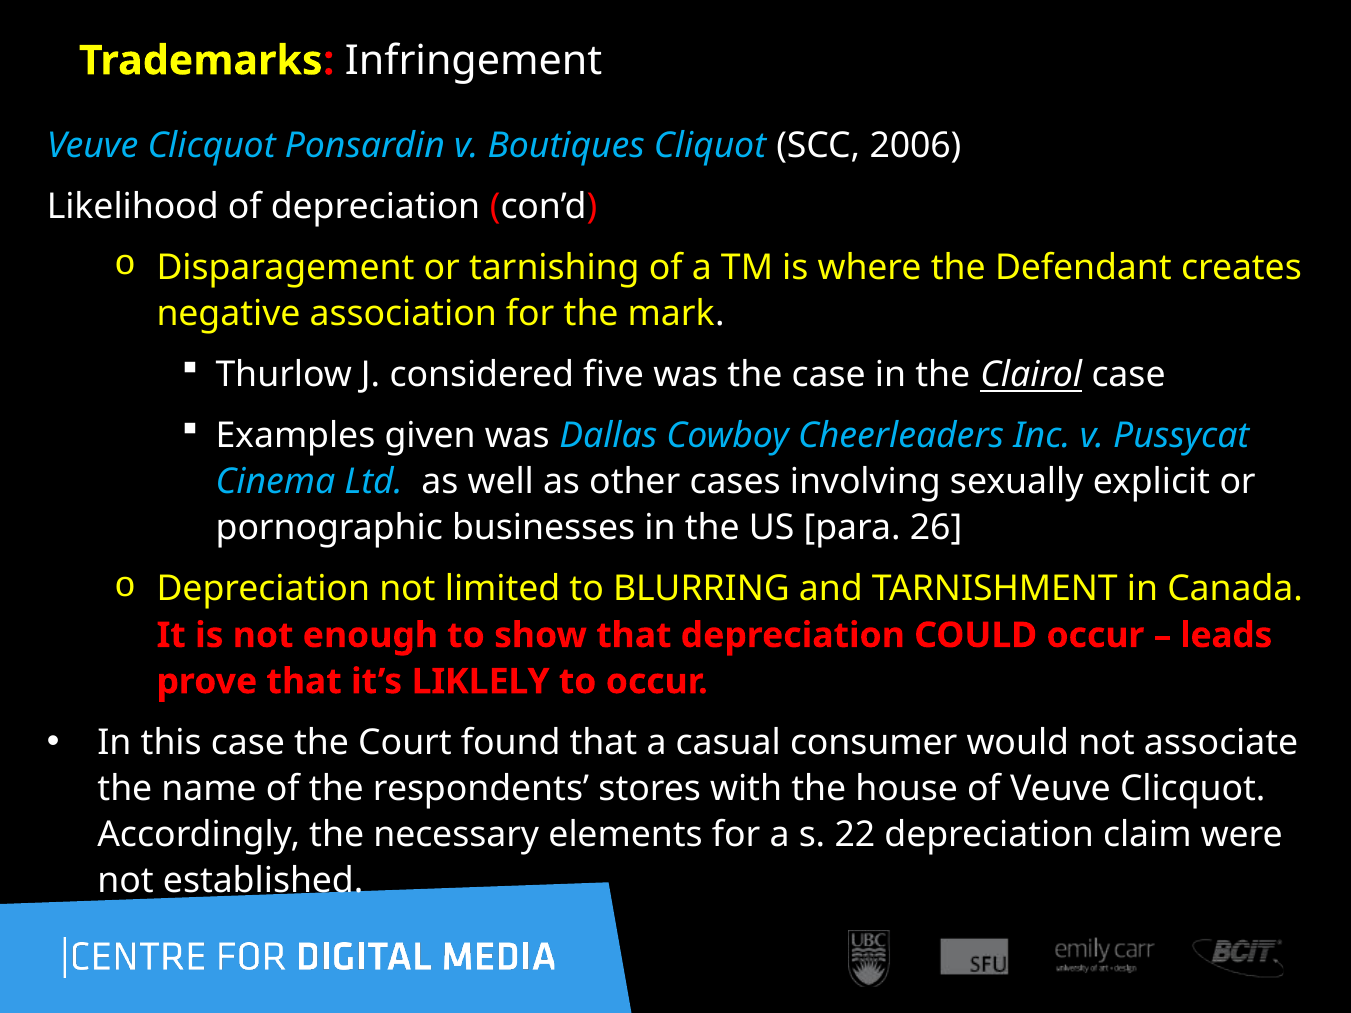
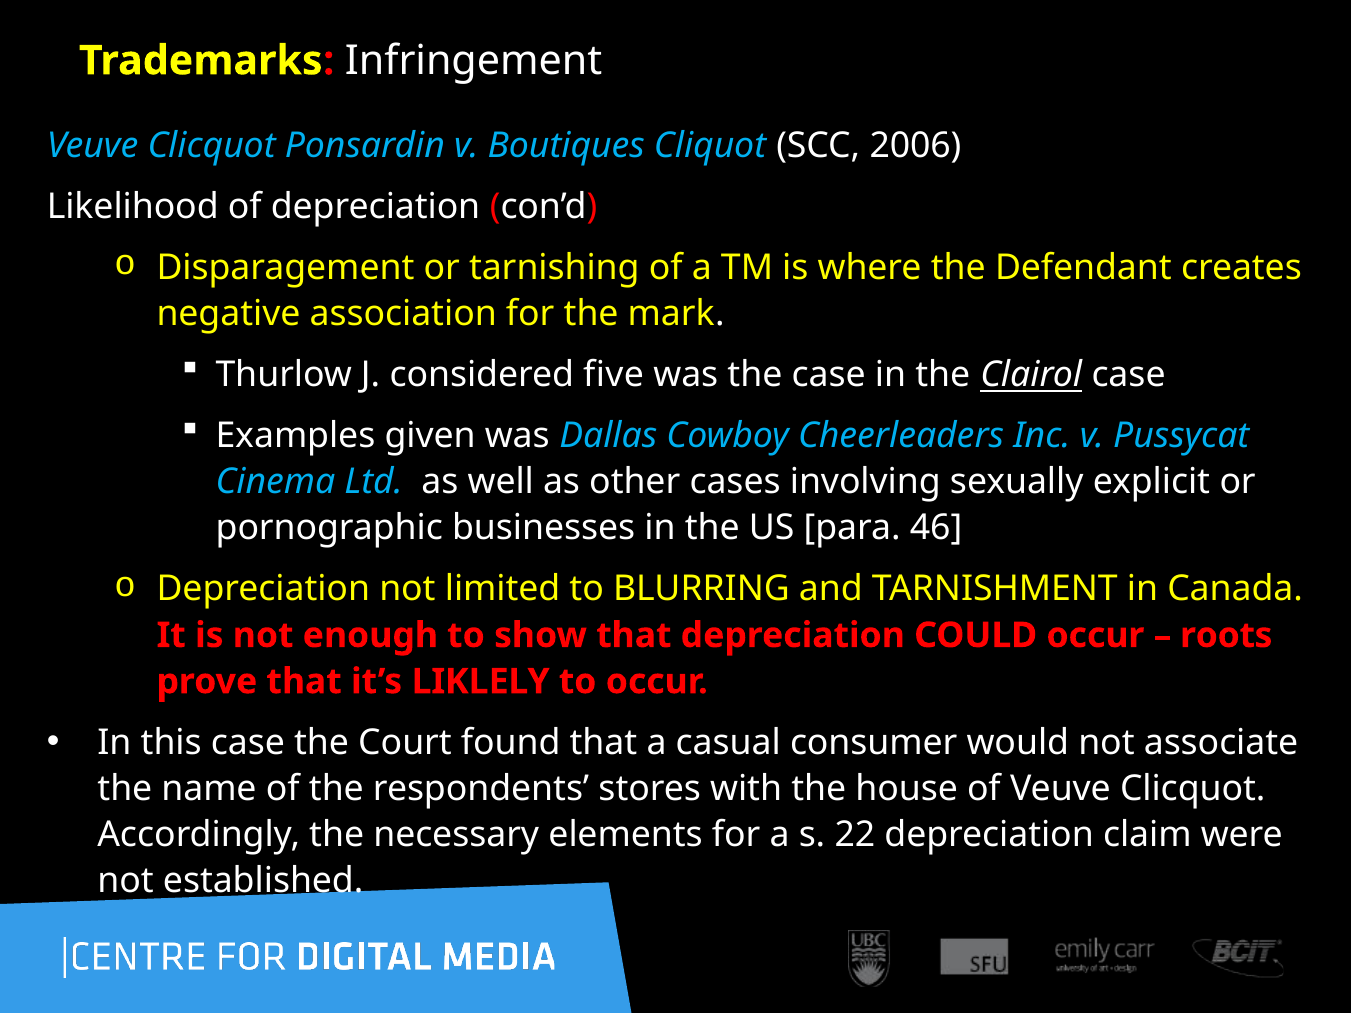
26: 26 -> 46 (936, 528)
leads: leads -> roots (1226, 635)
